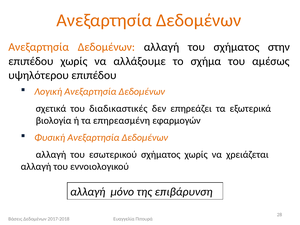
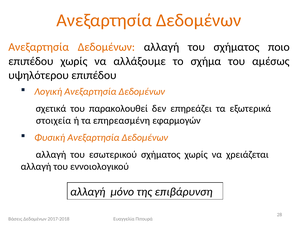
στην: στην -> ποιο (279, 47)
διαδικαστικές: διαδικαστικές -> παρακολουθεί (118, 109)
βιολογία: βιολογία -> στοιχεία (54, 121)
